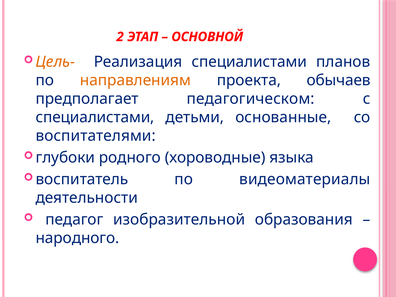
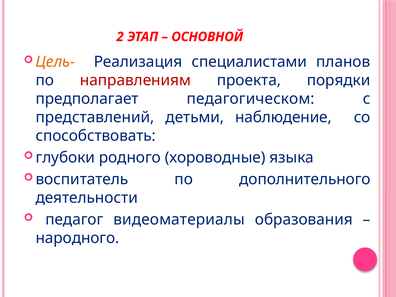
направлениям colour: orange -> red (135, 80)
обычаев: обычаев -> порядки (339, 80)
специалистами: специалистами -> представлений (95, 117)
основанные: основанные -> наблюдение (283, 117)
воспитателями: воспитателями -> способствовать (96, 136)
видеоматериалы: видеоматериалы -> дополнительного (305, 179)
изобразительной: изобразительной -> видеоматериалы (179, 220)
